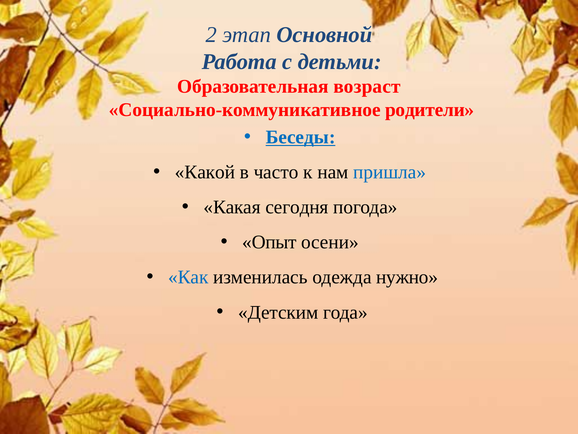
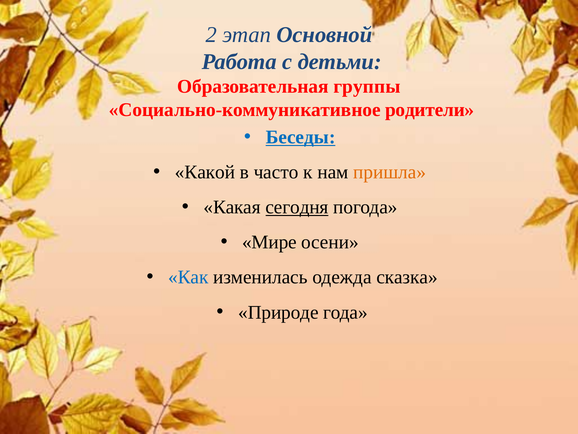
возраст: возраст -> группы (367, 86)
пришла colour: blue -> orange (390, 172)
сегодня underline: none -> present (297, 207)
Опыт: Опыт -> Мире (269, 242)
нужно: нужно -> сказка (407, 277)
Детским: Детским -> Природе (278, 312)
